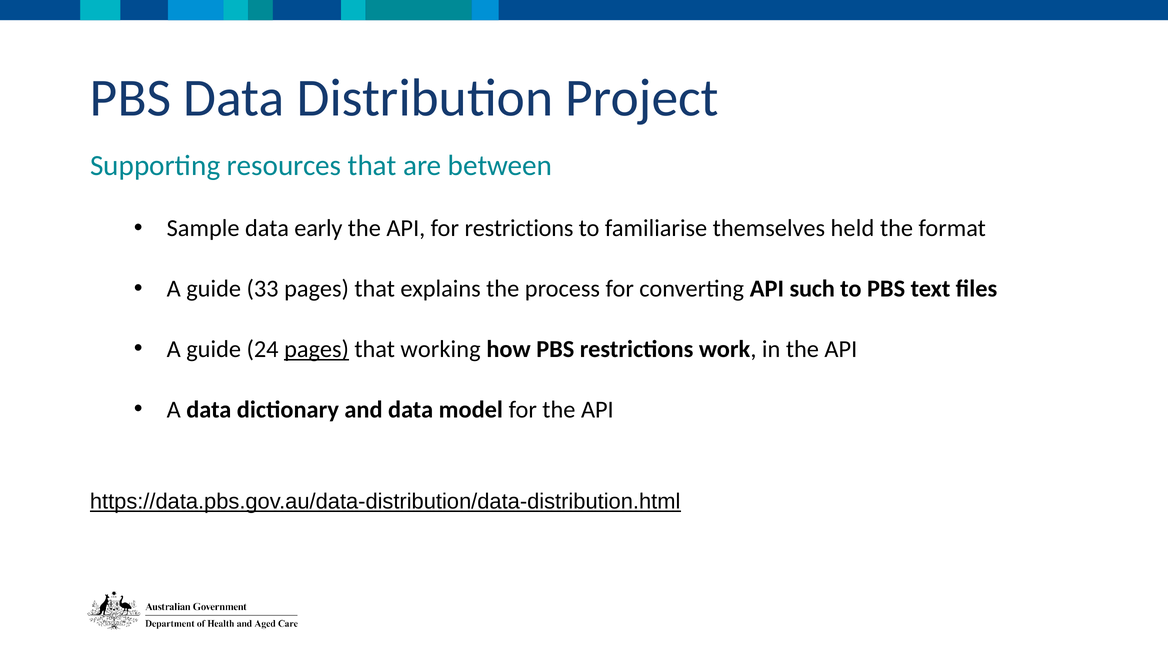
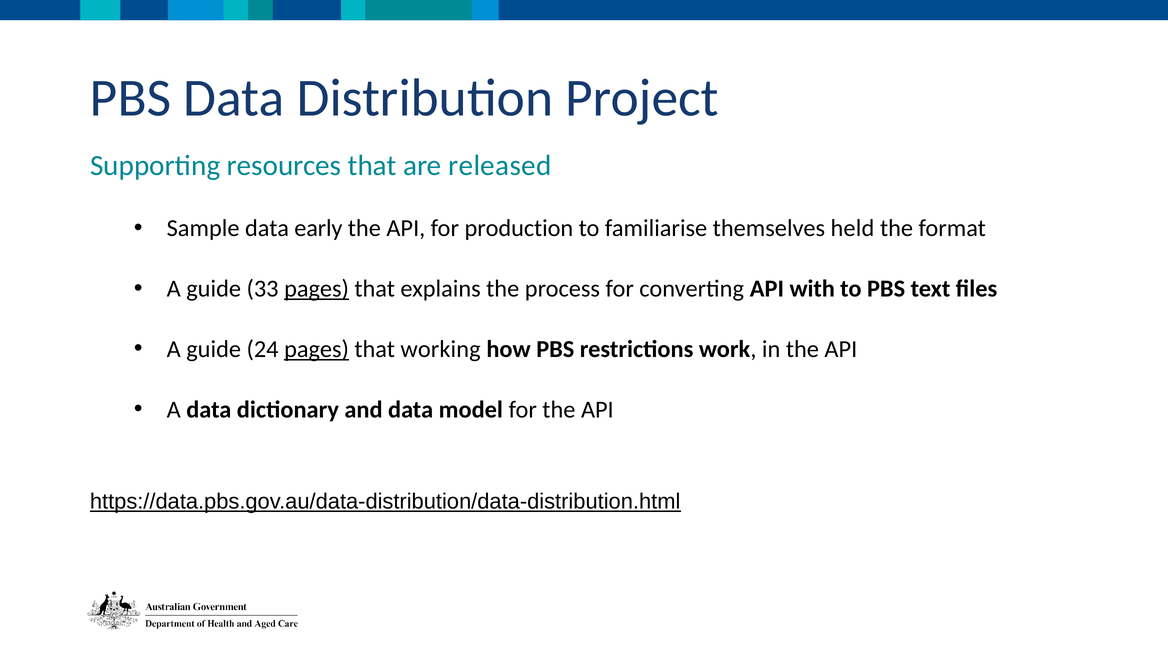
between: between -> released (500, 165)
for restrictions: restrictions -> production (519, 228)
pages underline: none -> present (317, 289)
such: such -> with (812, 289)
